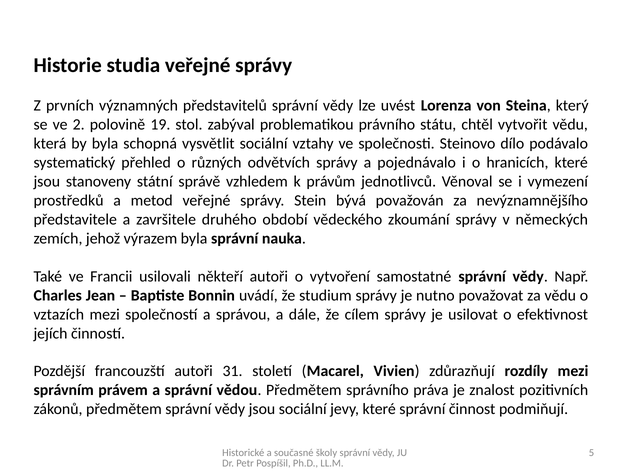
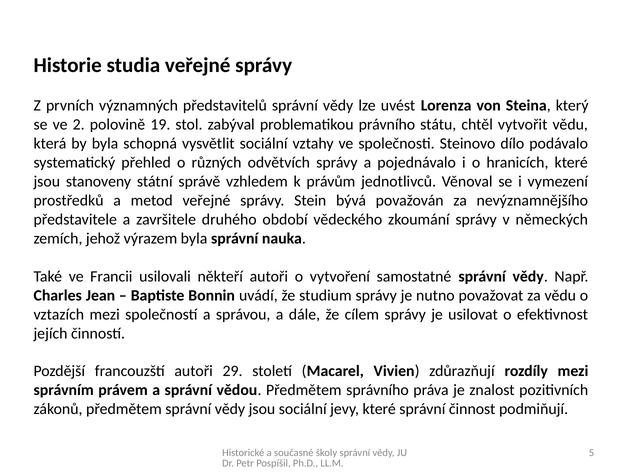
31: 31 -> 29 (233, 371)
